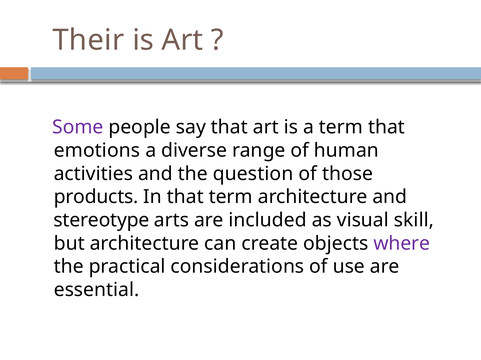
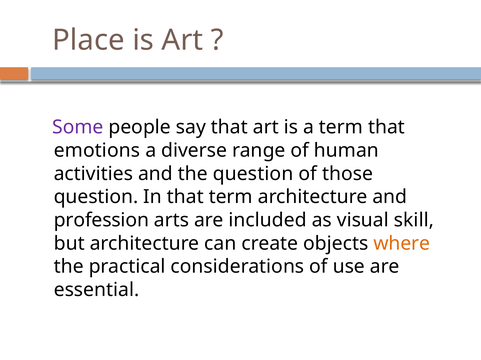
Their: Their -> Place (88, 40)
products: products -> question (96, 197)
stereotype: stereotype -> profession (101, 221)
where colour: purple -> orange (402, 244)
